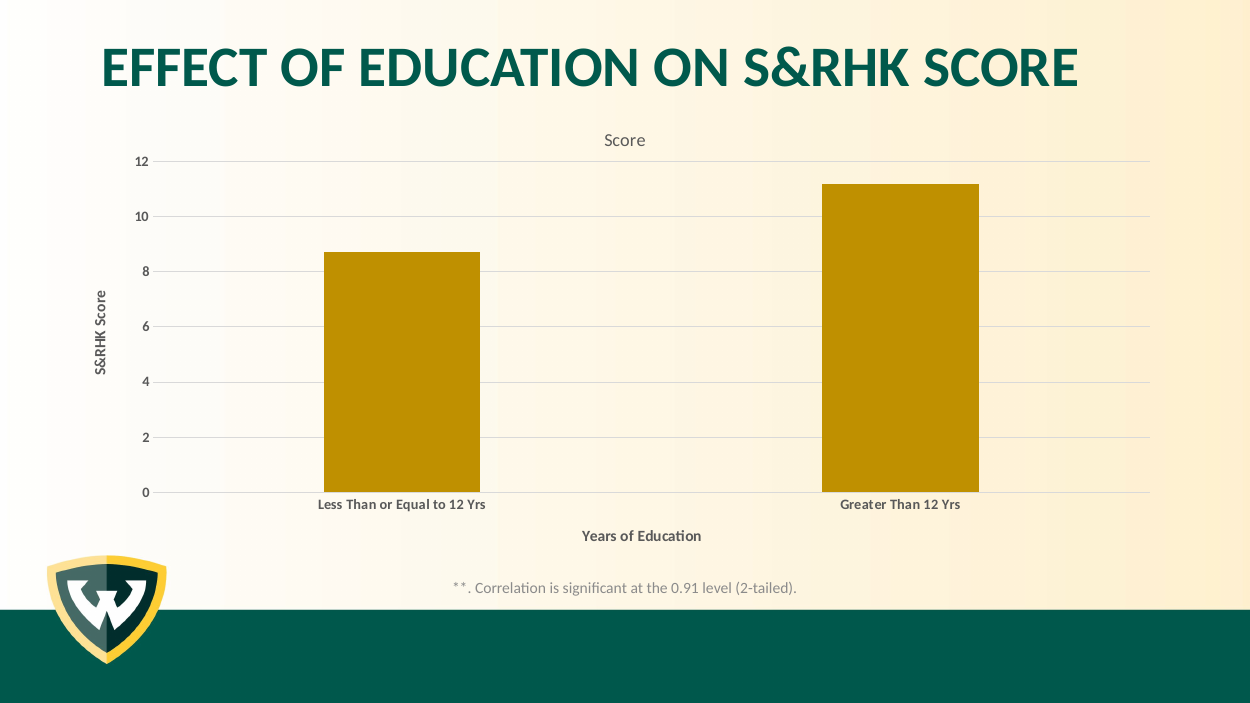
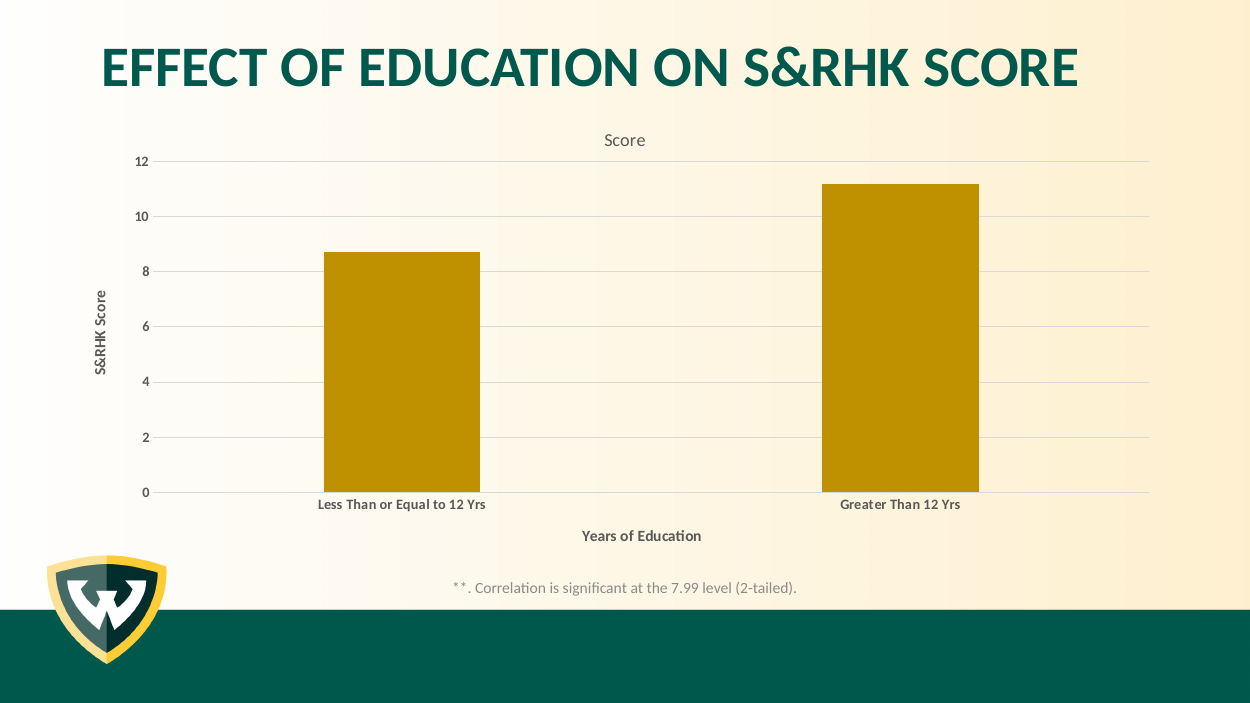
0.91: 0.91 -> 7.99 (685, 588)
